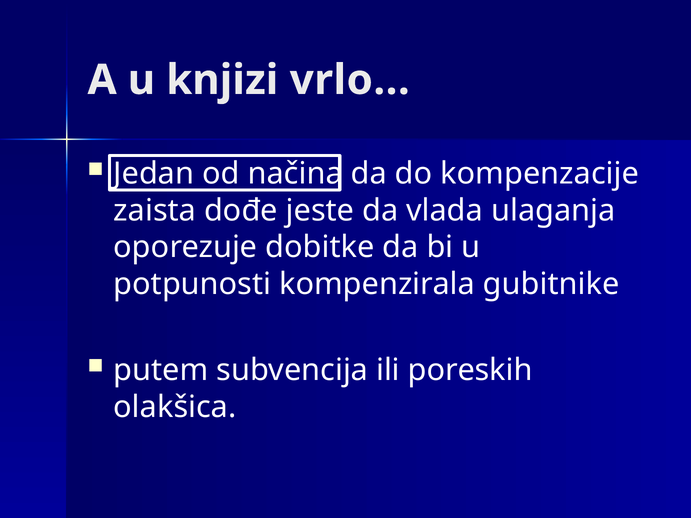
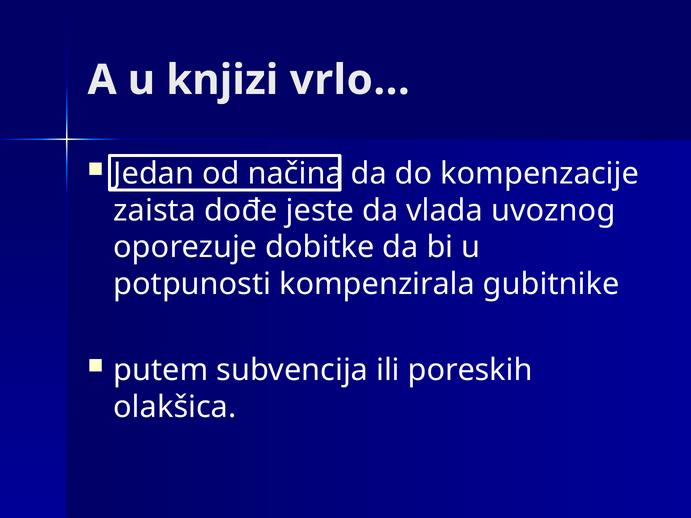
ulaganja: ulaganja -> uvoznog (553, 211)
